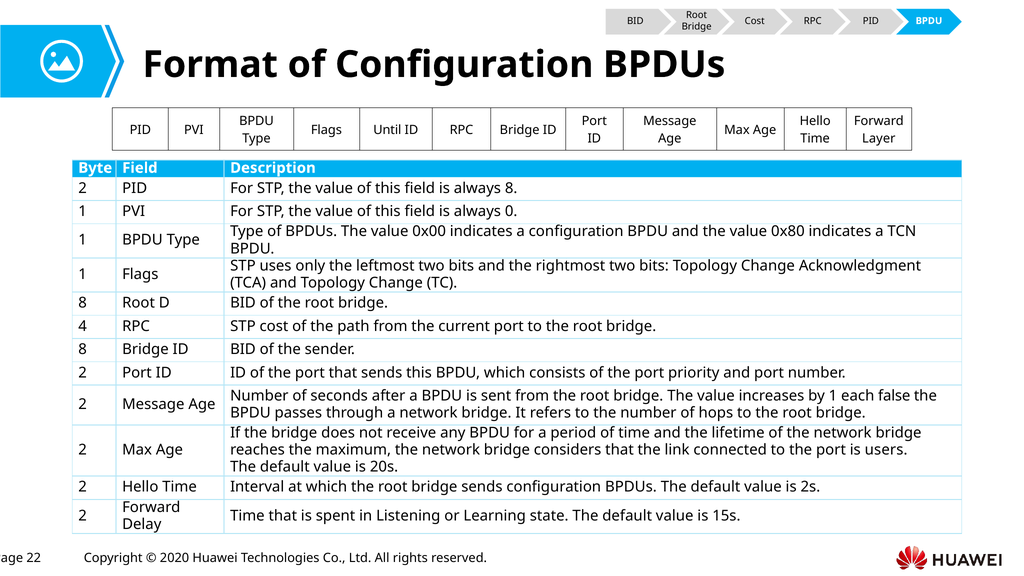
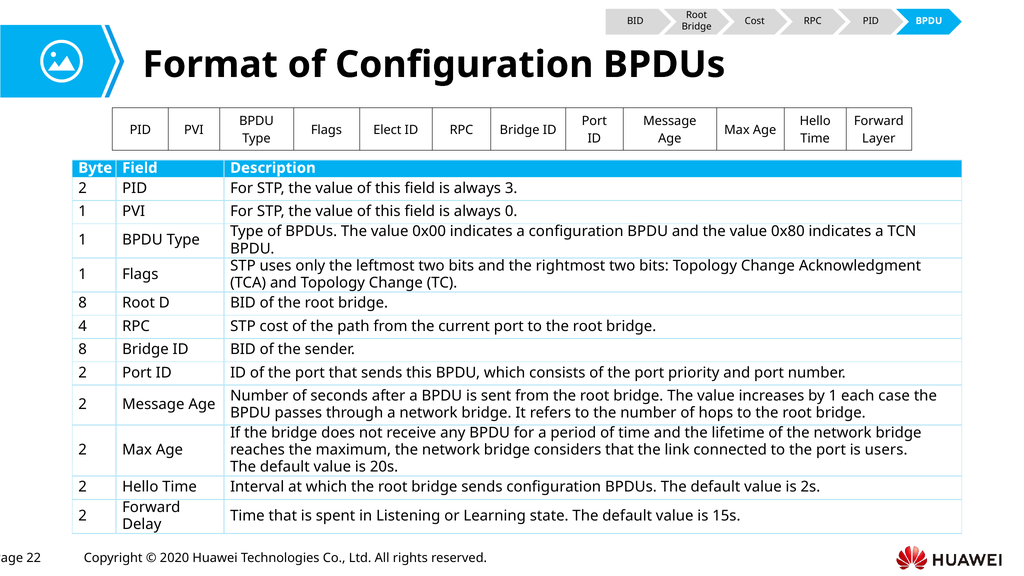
Until: Until -> Elect (387, 130)
always 8: 8 -> 3 (511, 188)
false: false -> case (894, 396)
